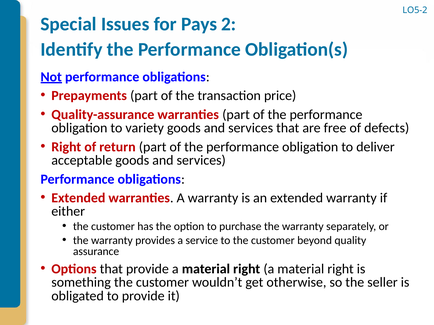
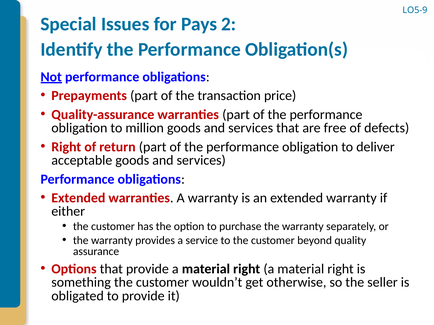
LO5-2: LO5-2 -> LO5-9 (415, 10)
variety: variety -> million (145, 128)
